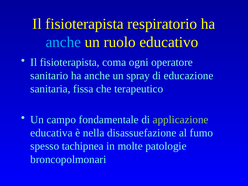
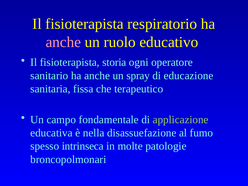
anche colour: light blue -> pink (63, 42)
coma: coma -> storia (114, 62)
tachipnea: tachipnea -> intrinseca (83, 146)
